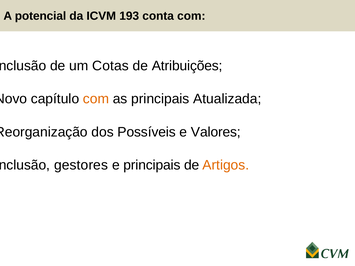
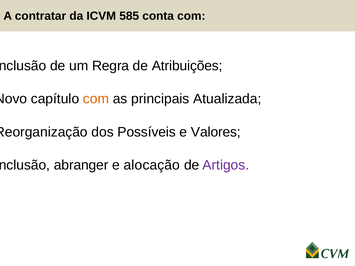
potencial: potencial -> contratar (40, 16)
193: 193 -> 585 (129, 16)
Cotas: Cotas -> Regra (111, 66)
gestores: gestores -> abranger (81, 165)
e principais: principais -> alocação (152, 165)
Artigos colour: orange -> purple (226, 165)
